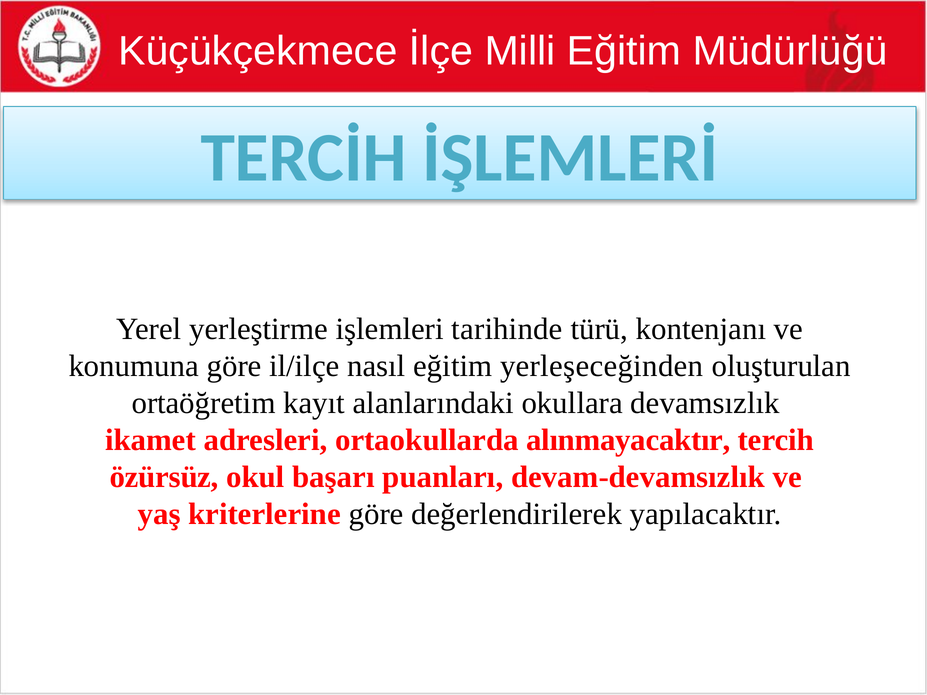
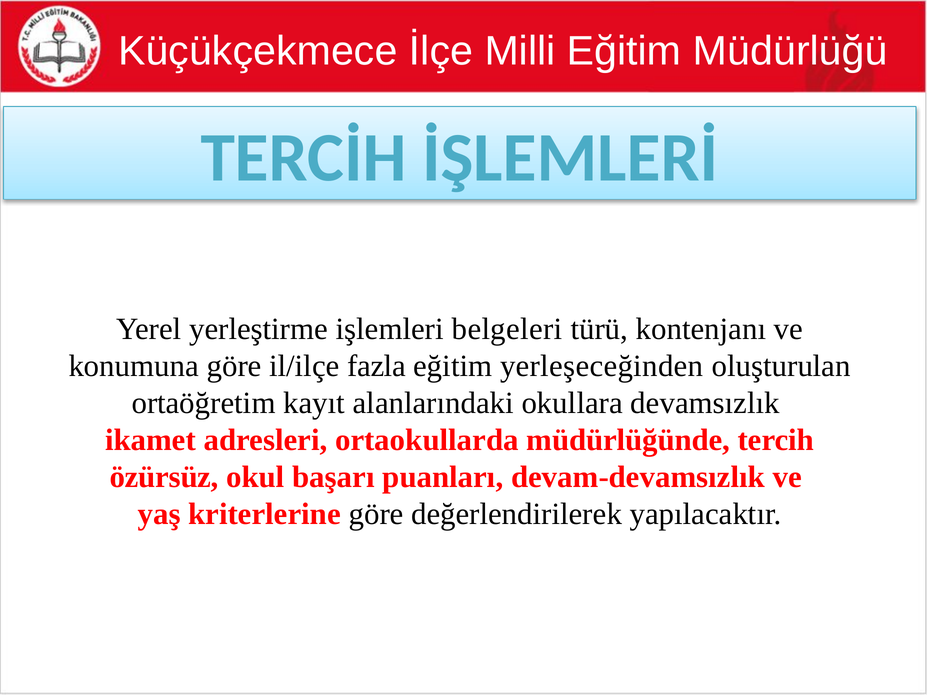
tarihinde: tarihinde -> belgeleri (507, 329)
nasıl: nasıl -> fazla (377, 366)
alınmayacaktır: alınmayacaktır -> müdürlüğünde (628, 440)
